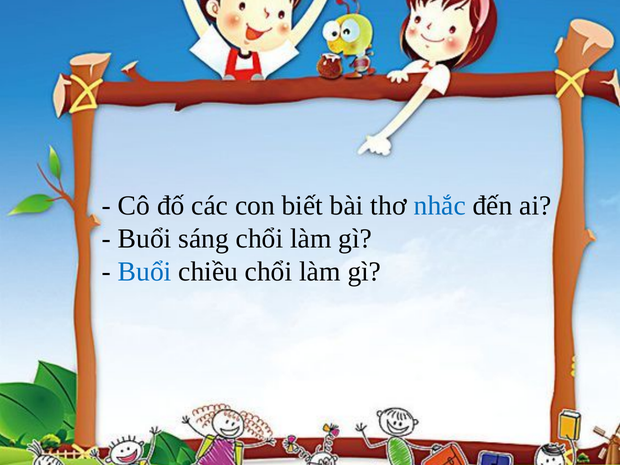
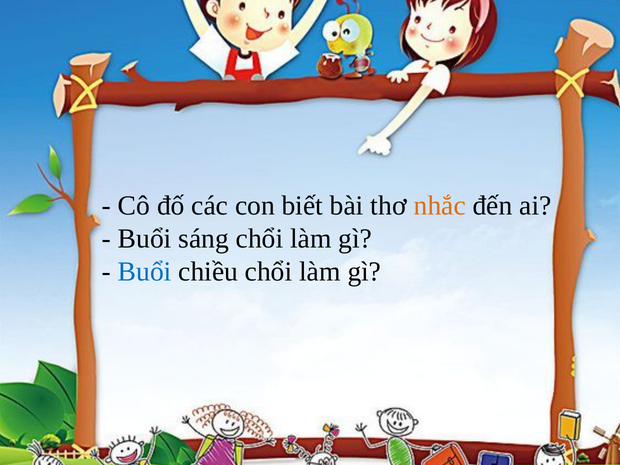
nhắc colour: blue -> orange (440, 206)
